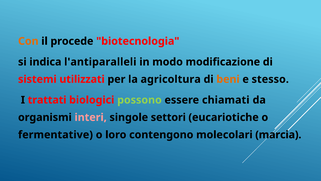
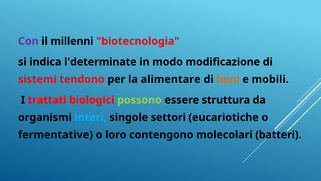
Con colour: orange -> purple (28, 41)
procede: procede -> millenni (72, 41)
l'antiparalleli: l'antiparalleli -> l'determinate (100, 62)
utilizzati: utilizzati -> tendono (82, 79)
agricoltura: agricoltura -> alimentare (171, 79)
stesso: stesso -> mobili (270, 79)
chiamati: chiamati -> struttura (226, 100)
interi colour: pink -> light blue (91, 117)
marcia: marcia -> batteri (278, 134)
